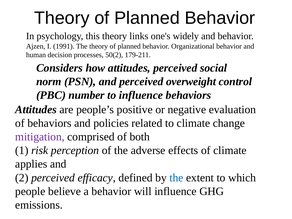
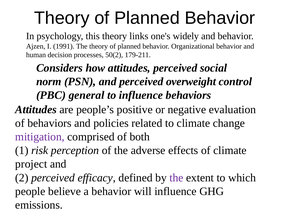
number: number -> general (86, 95)
applies: applies -> project (31, 164)
the colour: blue -> purple (176, 178)
